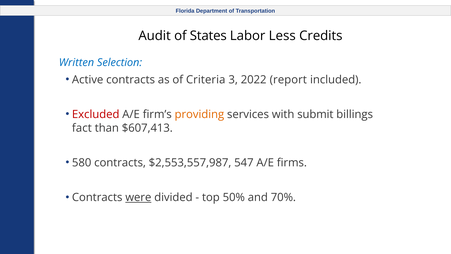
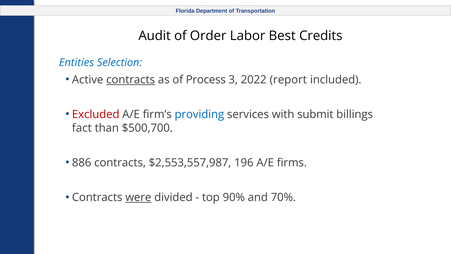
States: States -> Order (208, 36)
Less: Less -> Best (282, 36)
Written: Written -> Entities (76, 62)
contracts underline: none -> present (131, 80)
Criteria: Criteria -> Process (206, 80)
providing colour: orange -> blue (199, 114)
$607,413: $607,413 -> $500,700 (147, 128)
580: 580 -> 886 (82, 163)
547: 547 -> 196 (244, 163)
50%: 50% -> 90% (234, 197)
